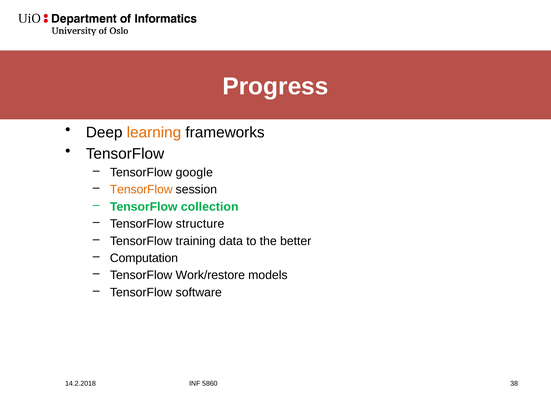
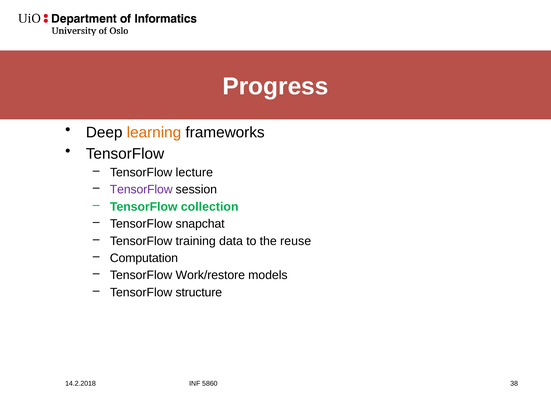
google: google -> lecture (194, 173)
TensorFlow colour: orange -> purple (141, 190)
structure: structure -> snapchat (200, 224)
better: better -> reuse (296, 241)
software: software -> structure (199, 293)
